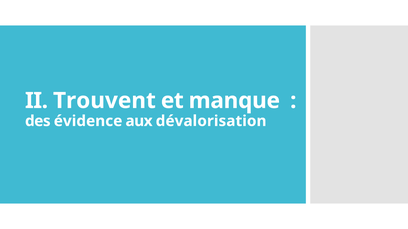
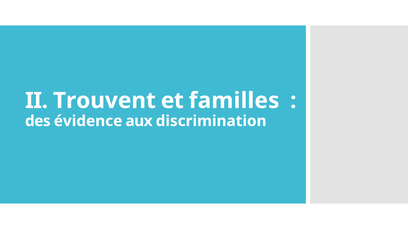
manque: manque -> familles (234, 101)
dévalorisation: dévalorisation -> discrimination (211, 121)
